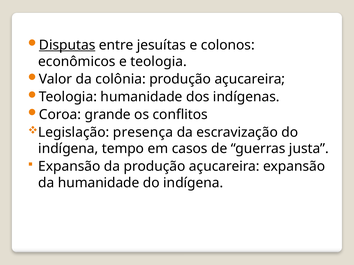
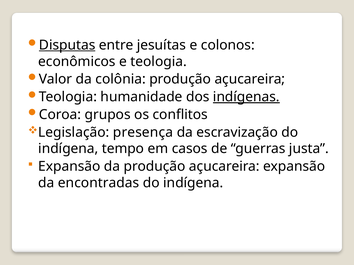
indígenas underline: none -> present (246, 97)
grande: grande -> grupos (108, 115)
da humanidade: humanidade -> encontradas (99, 183)
